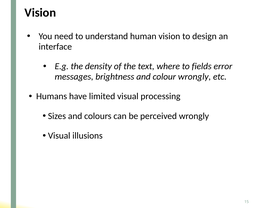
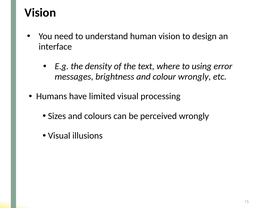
fields: fields -> using (202, 66)
